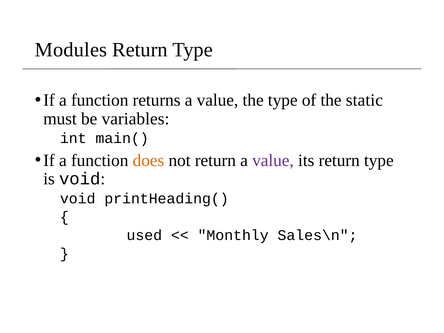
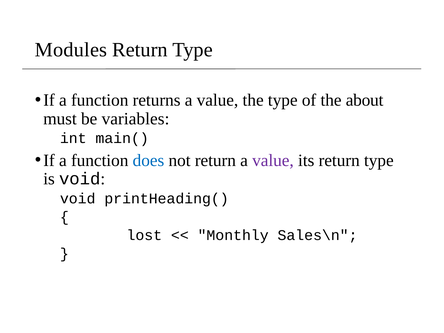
static: static -> about (365, 100)
does colour: orange -> blue (148, 160)
used: used -> lost (144, 235)
